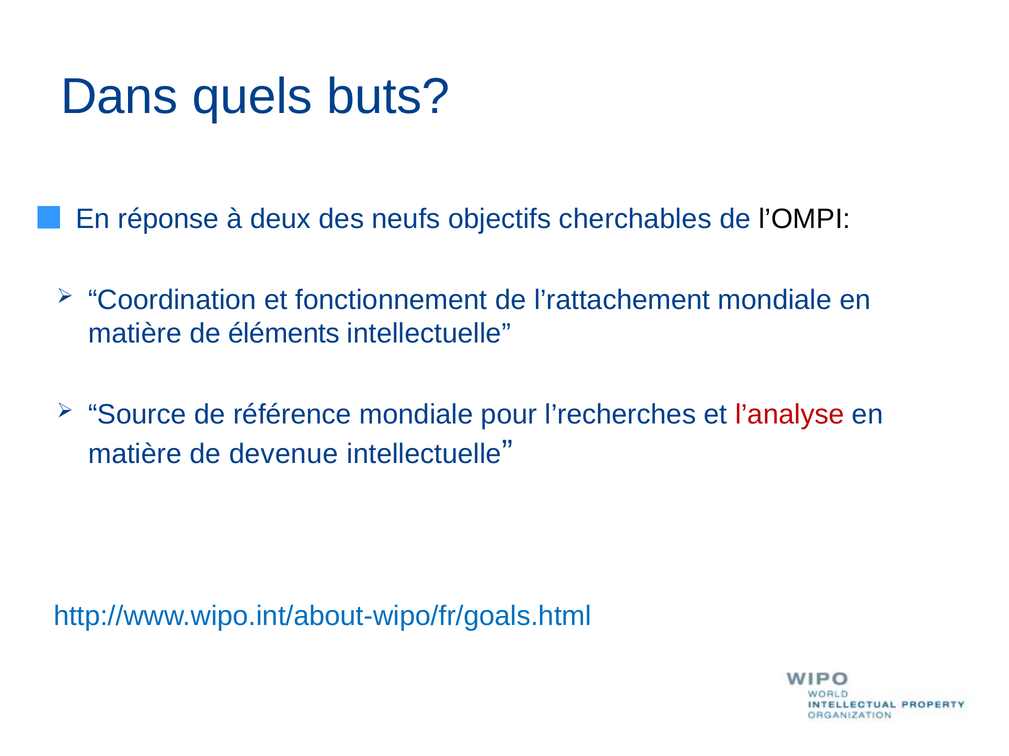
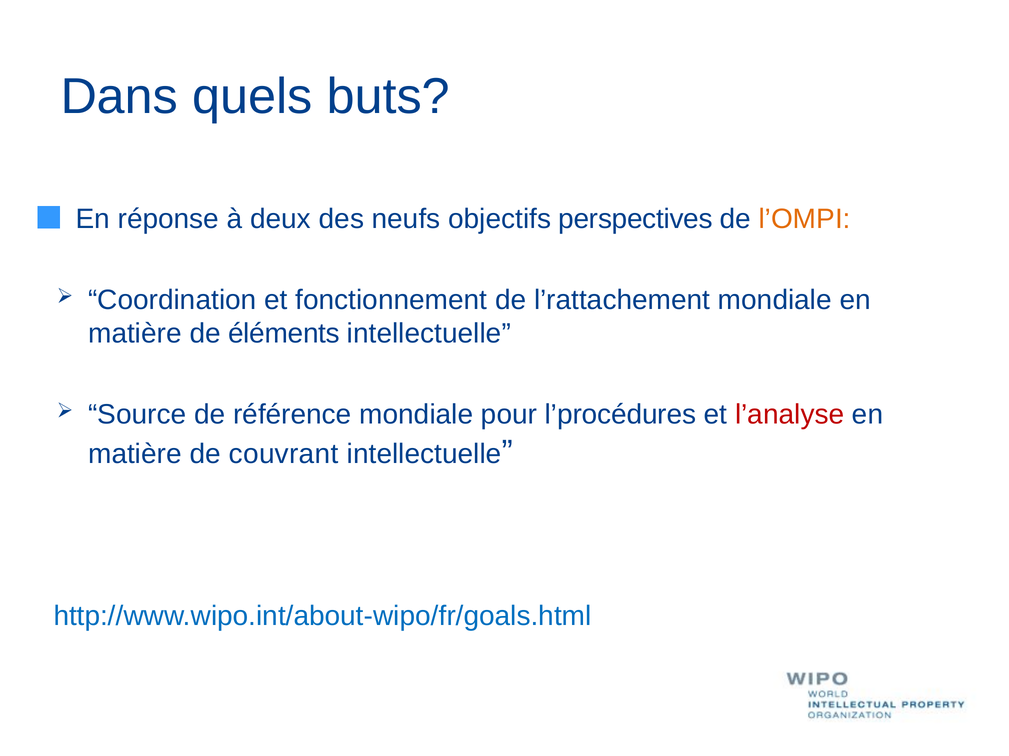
cherchables: cherchables -> perspectives (635, 219)
l’OMPI colour: black -> orange (805, 219)
l’recherches: l’recherches -> l’procédures (621, 415)
devenue: devenue -> couvrant (284, 454)
